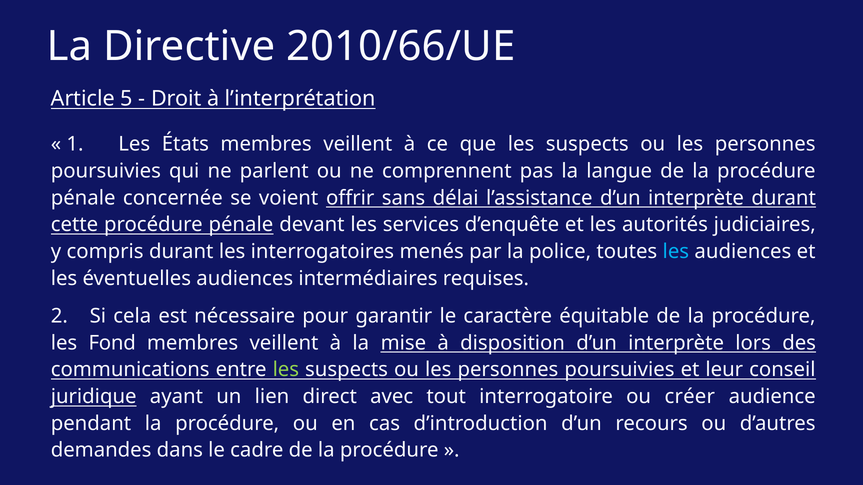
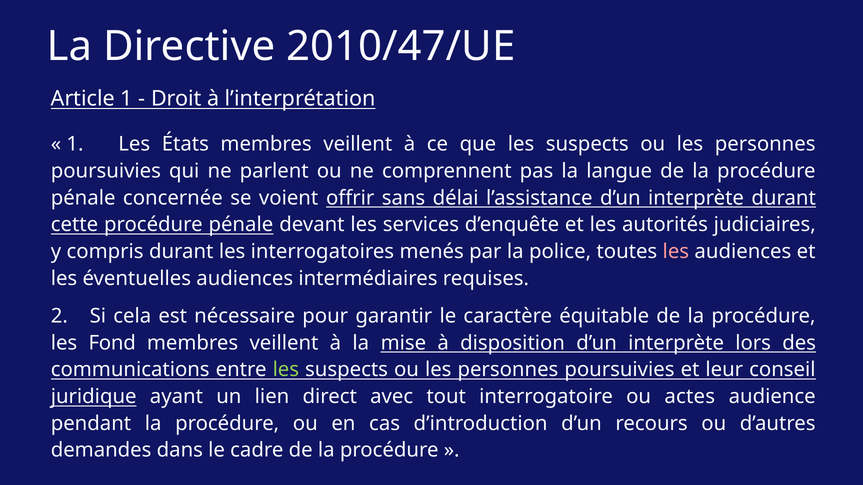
2010/66/UE: 2010/66/UE -> 2010/47/UE (401, 46)
Article 5: 5 -> 1 (127, 99)
les colour: light blue -> pink (676, 252)
créer: créer -> actes (690, 397)
